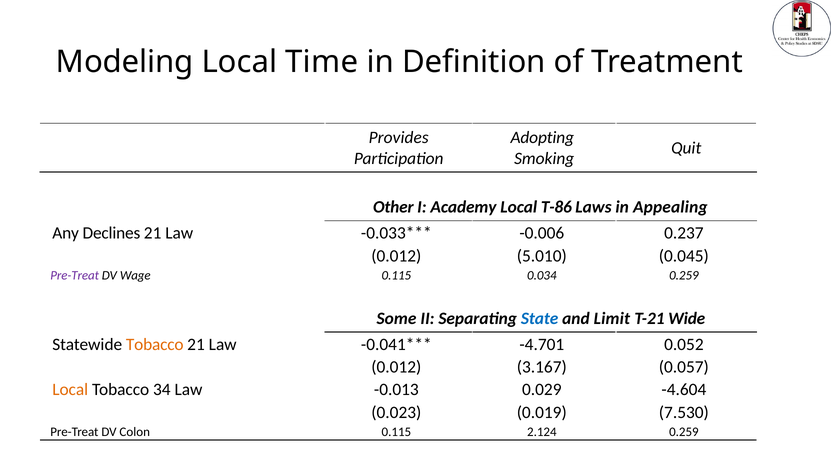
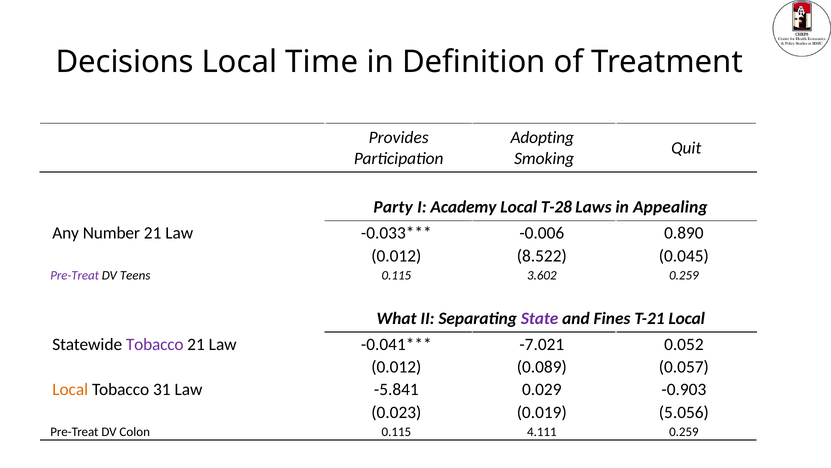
Modeling: Modeling -> Decisions (125, 62)
Other: Other -> Party (393, 207)
T-86: T-86 -> T-28 (556, 207)
Declines: Declines -> Number (111, 233)
0.237: 0.237 -> 0.890 (684, 233)
5.010: 5.010 -> 8.522 (542, 256)
Wage: Wage -> Teens (135, 275)
0.034: 0.034 -> 3.602 (542, 275)
Some: Some -> What (397, 318)
State colour: blue -> purple (540, 318)
Limit: Limit -> Fines (612, 318)
T-21 Wide: Wide -> Local (687, 318)
Tobacco colour: orange -> purple (155, 344)
-4.701: -4.701 -> -7.021 (542, 344)
3.167: 3.167 -> 0.089 (542, 367)
34: 34 -> 31 (162, 389)
-0.013: -0.013 -> -5.841 (396, 389)
-4.604: -4.604 -> -0.903 (684, 389)
7.530: 7.530 -> 5.056 (684, 412)
2.124: 2.124 -> 4.111 (542, 432)
